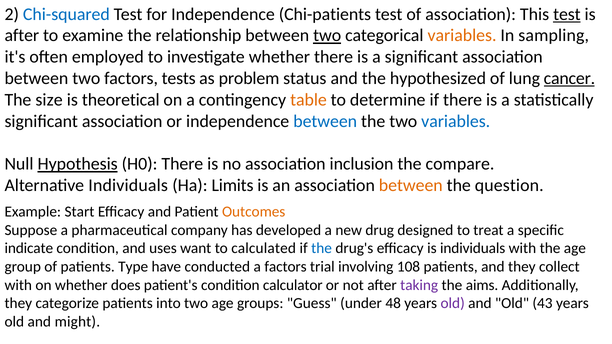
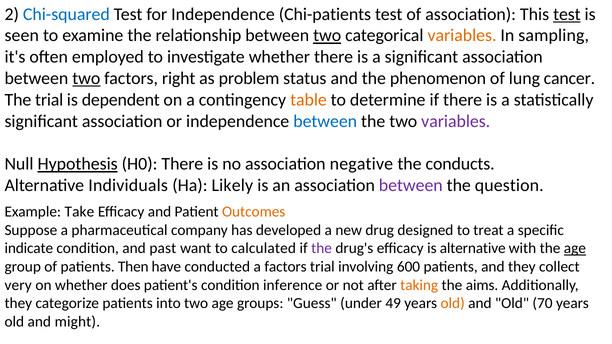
after: after -> seen (22, 36)
two underline: none -> present (86, 78)
tests: tests -> right (179, 78)
hypothesized: hypothesized -> phenomenon (438, 78)
cancer underline: present -> none (569, 78)
The size: size -> trial (49, 100)
theoretical: theoretical -> dependent (121, 100)
variables colour: blue -> purple (456, 121)
inclusion: inclusion -> negative (361, 164)
compare: compare -> conducts (460, 164)
Limits: Limits -> Likely (232, 186)
between colour: orange -> purple (411, 186)
Start: Start -> Take (79, 212)
uses: uses -> past (163, 249)
the colour: blue -> purple (322, 249)
is individuals: individuals -> alternative (473, 249)
age underline: none -> present (575, 249)
Type: Type -> Then (133, 267)
108: 108 -> 600 (408, 267)
with: with -> very (18, 285)
calculator: calculator -> inference (293, 285)
taking colour: purple -> orange (419, 285)
48: 48 -> 49 (393, 304)
old colour: purple -> orange (453, 304)
43: 43 -> 70 (543, 304)
